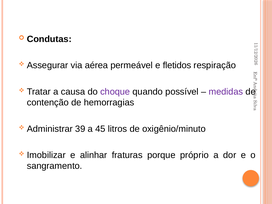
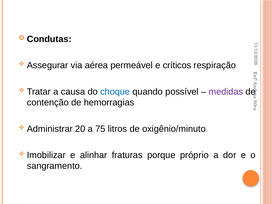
fletidos: fletidos -> críticos (177, 65)
choque colour: purple -> blue (115, 92)
39: 39 -> 20 (80, 129)
45: 45 -> 75 (100, 129)
